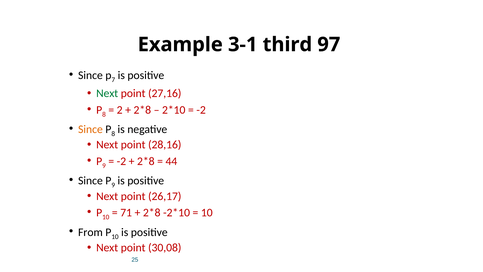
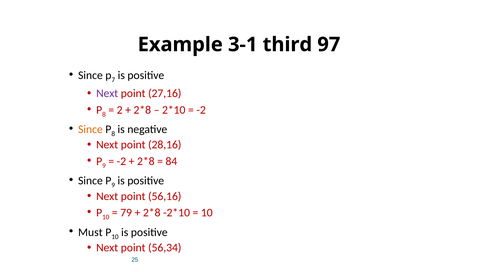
Next colour: green -> purple (107, 93)
44: 44 -> 84 (171, 161)
26,17: 26,17 -> 56,16 (165, 196)
71: 71 -> 79 (126, 213)
From: From -> Must (90, 232)
30,08: 30,08 -> 56,34 (165, 247)
